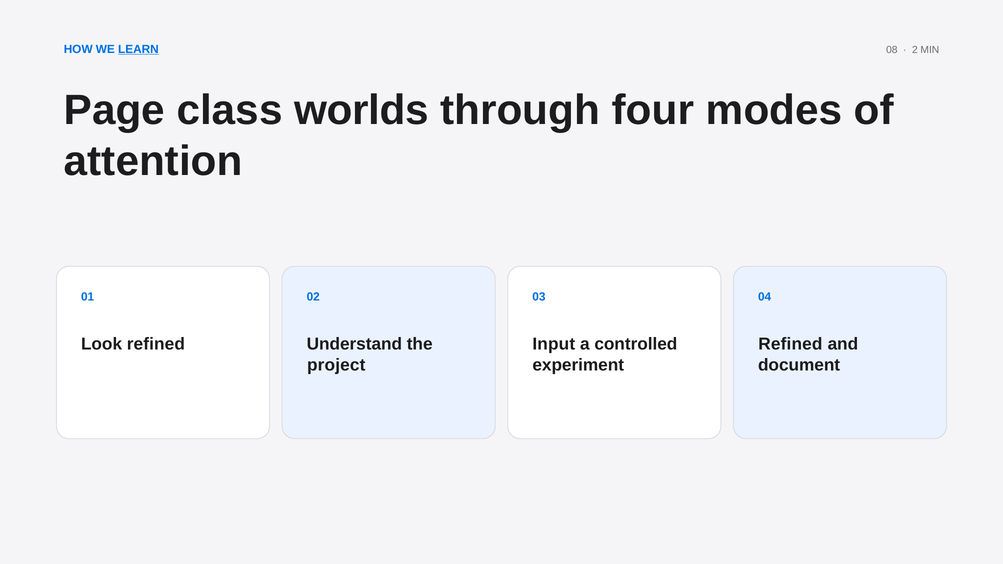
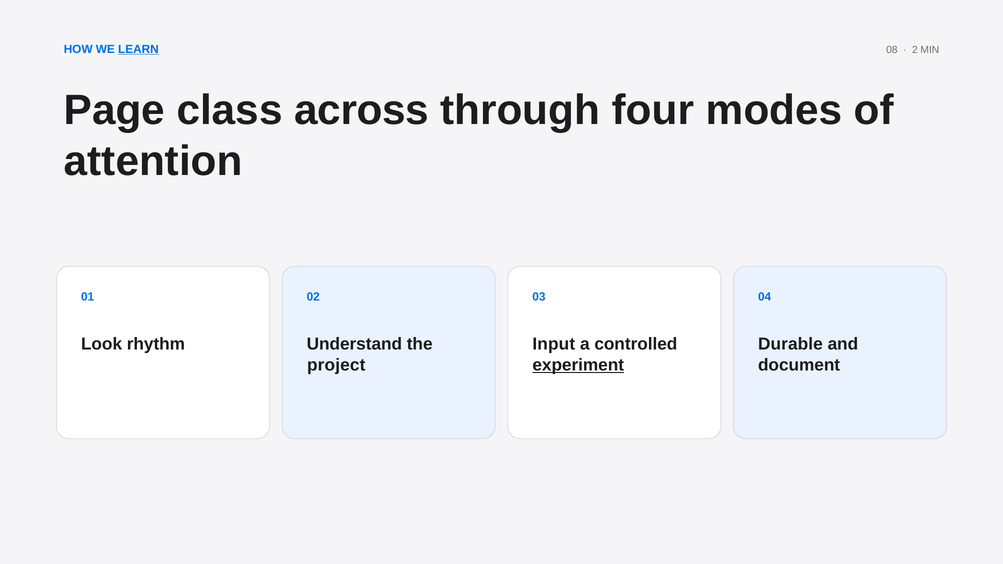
worlds: worlds -> across (362, 110)
Look refined: refined -> rhythm (156, 344)
Refined: Refined -> Durable (790, 344)
experiment underline: none -> present (578, 365)
